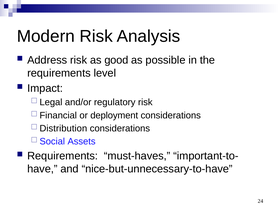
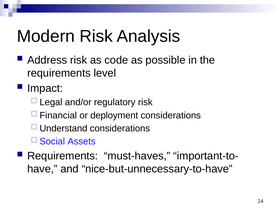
good: good -> code (116, 60)
Distribution: Distribution -> Understand (63, 128)
